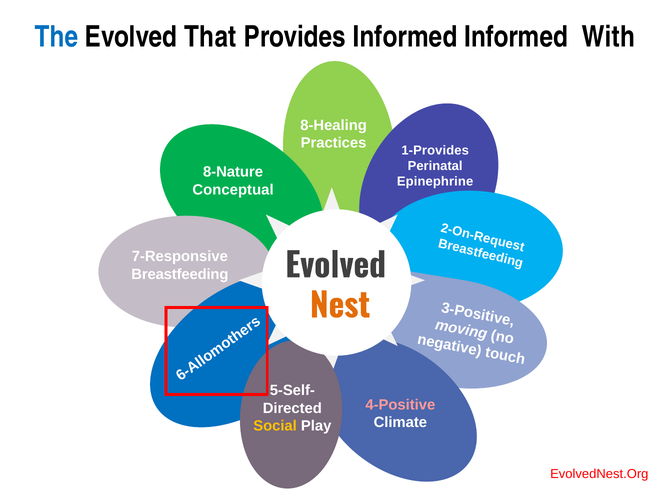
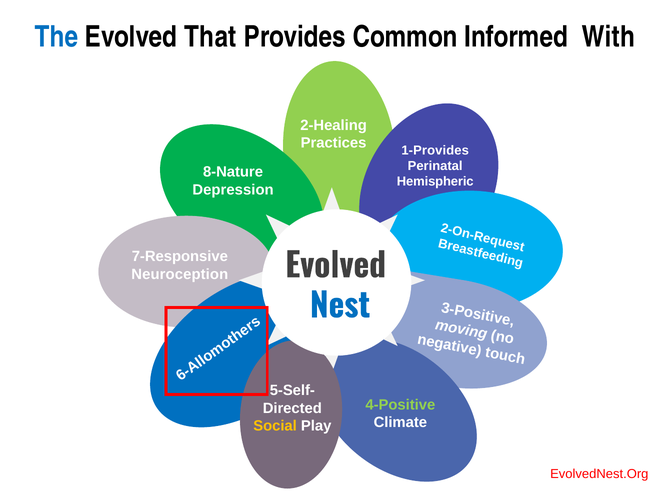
Provides Informed: Informed -> Common (405, 37)
8-Healing: 8-Healing -> 2-Healing (334, 125)
Epinephrine: Epinephrine -> Hemispheric (435, 182)
Conceptual: Conceptual -> Depression (233, 190)
Breastfeeding: Breastfeeding -> Neuroception (180, 274)
Nest colour: orange -> blue (340, 306)
4-Positive colour: pink -> light green (400, 405)
